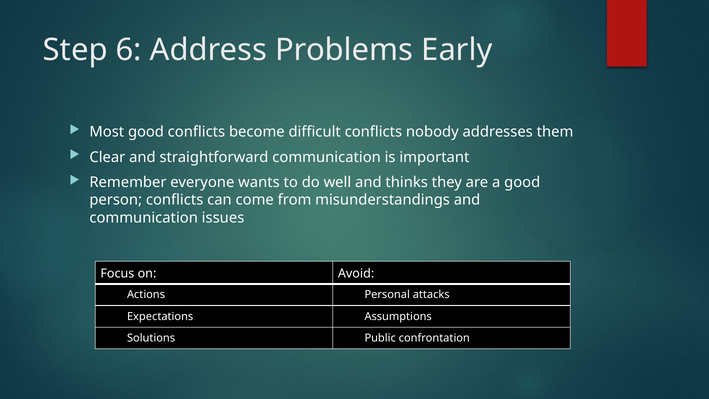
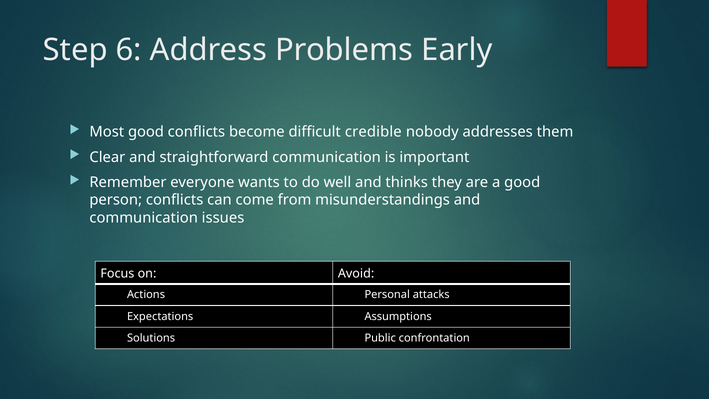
difficult conflicts: conflicts -> credible (373, 132)
